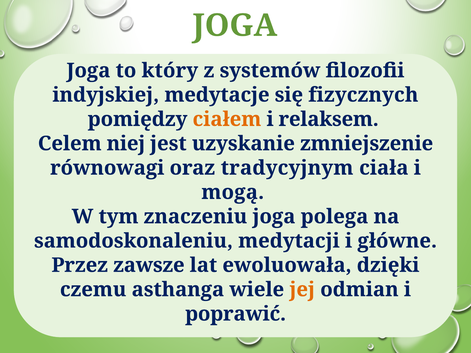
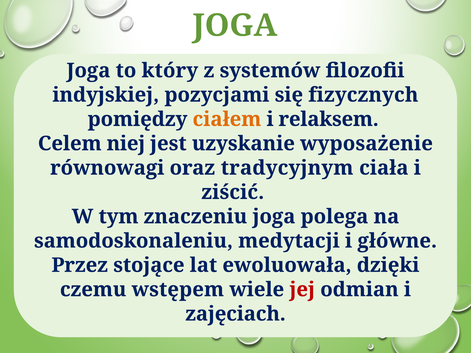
medytacje: medytacje -> pozycjami (217, 95)
zmniejszenie: zmniejszenie -> wyposażenie (367, 144)
mogą: mogą -> ziścić (233, 192)
zawsze: zawsze -> stojące (149, 265)
asthanga: asthanga -> wstępem (178, 290)
jej colour: orange -> red (302, 290)
poprawić: poprawić -> zajęciach (236, 314)
